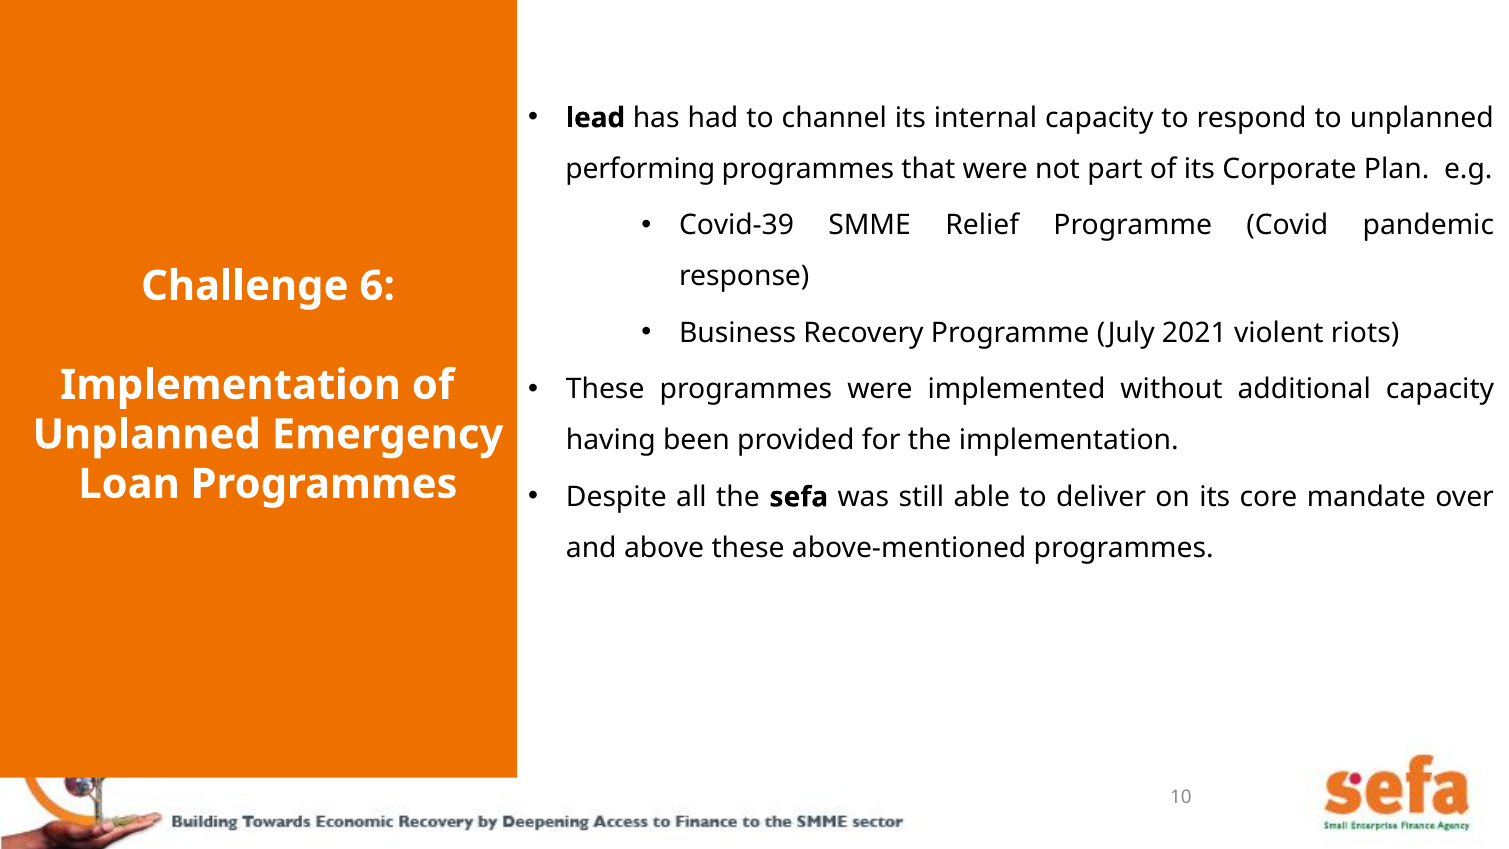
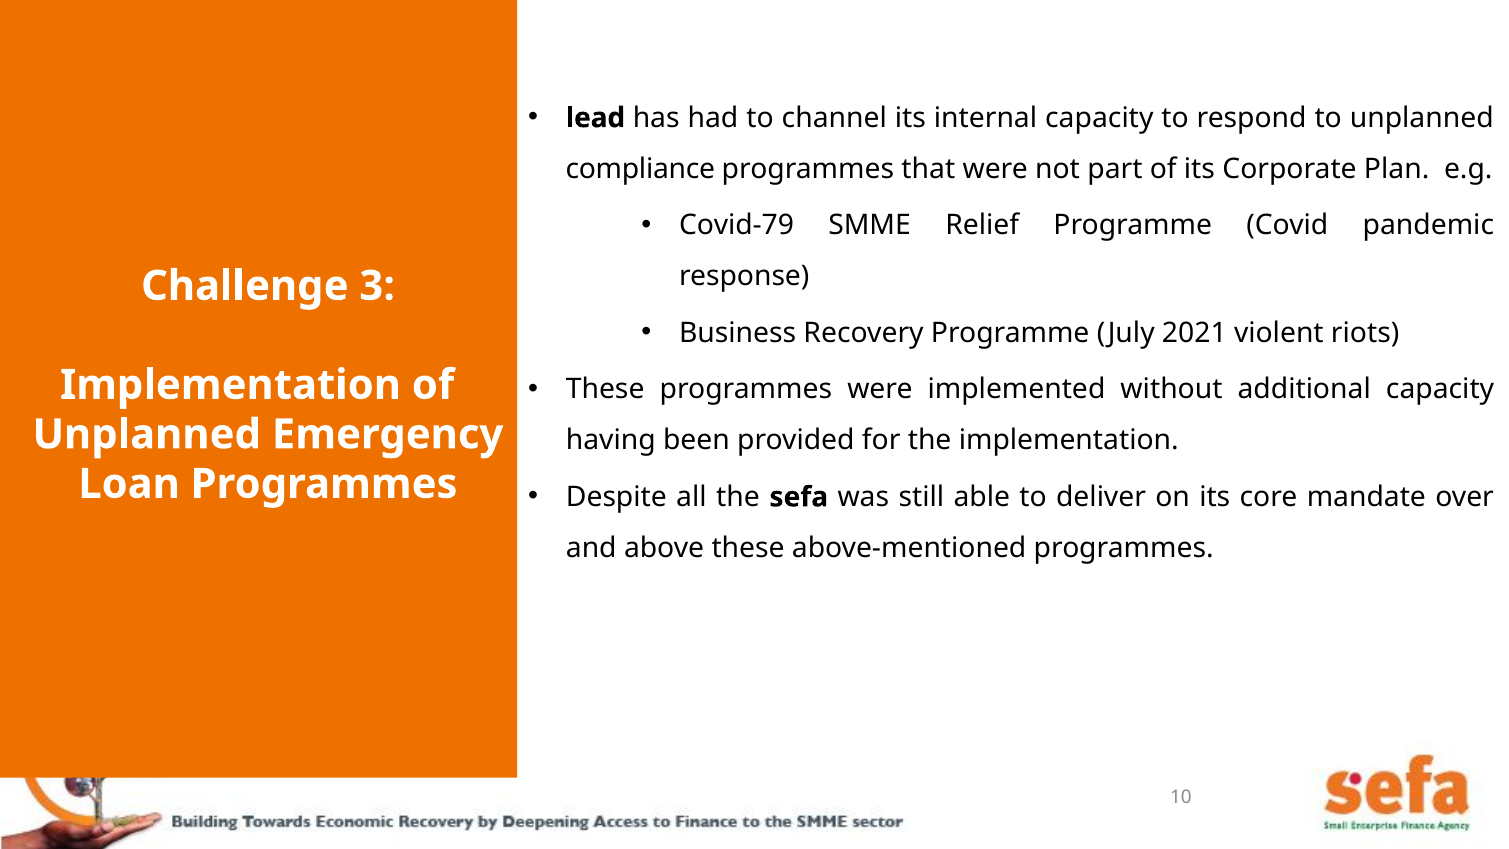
performing: performing -> compliance (640, 169)
Covid-39: Covid-39 -> Covid-79 (737, 225)
6: 6 -> 3 (377, 286)
